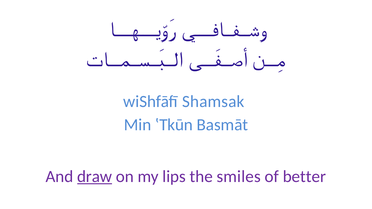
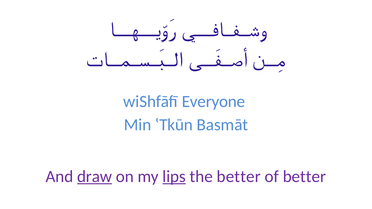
Shamsak: Shamsak -> Everyone (213, 102)
lips underline: none -> present (174, 177)
the smiles: smiles -> better (239, 177)
